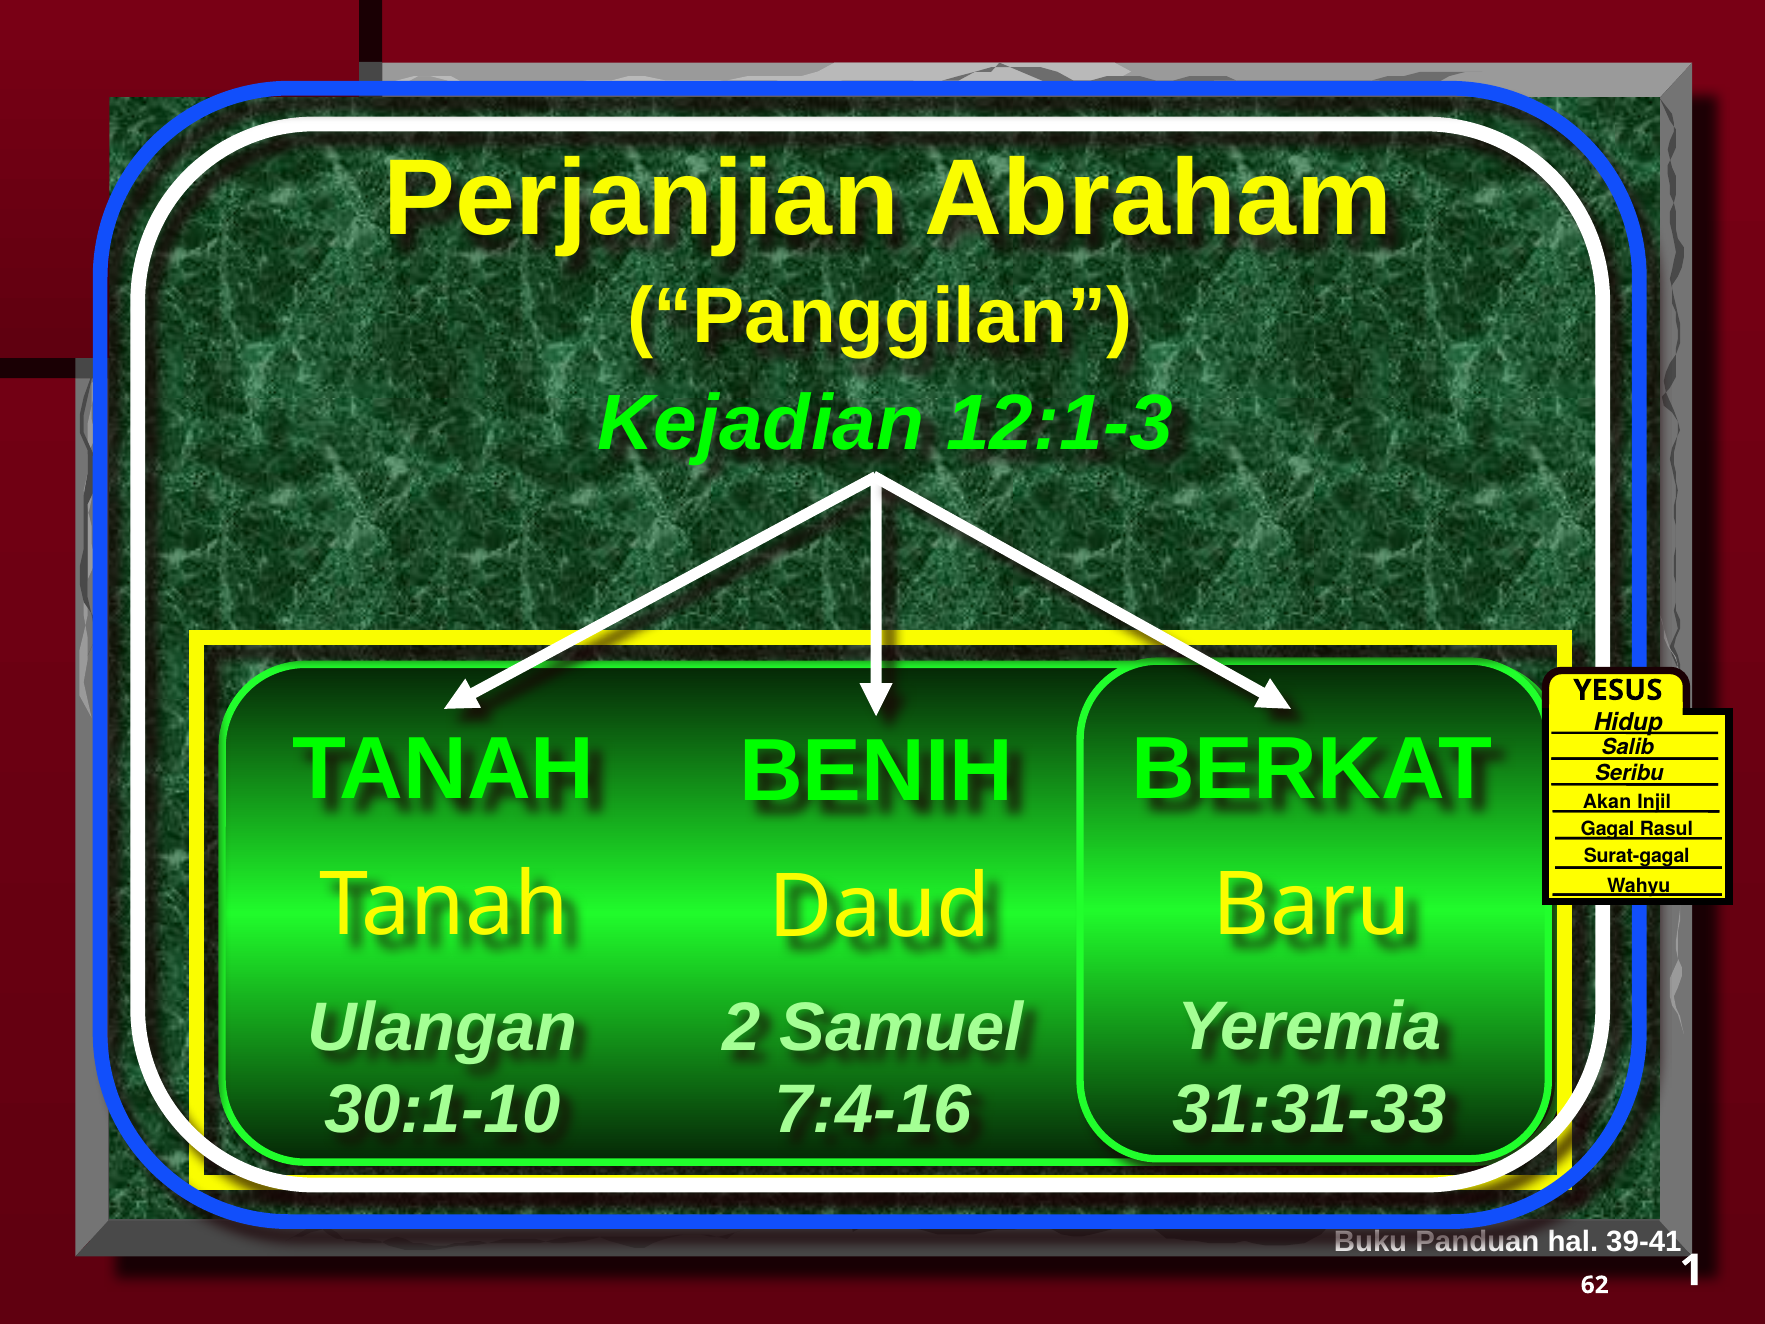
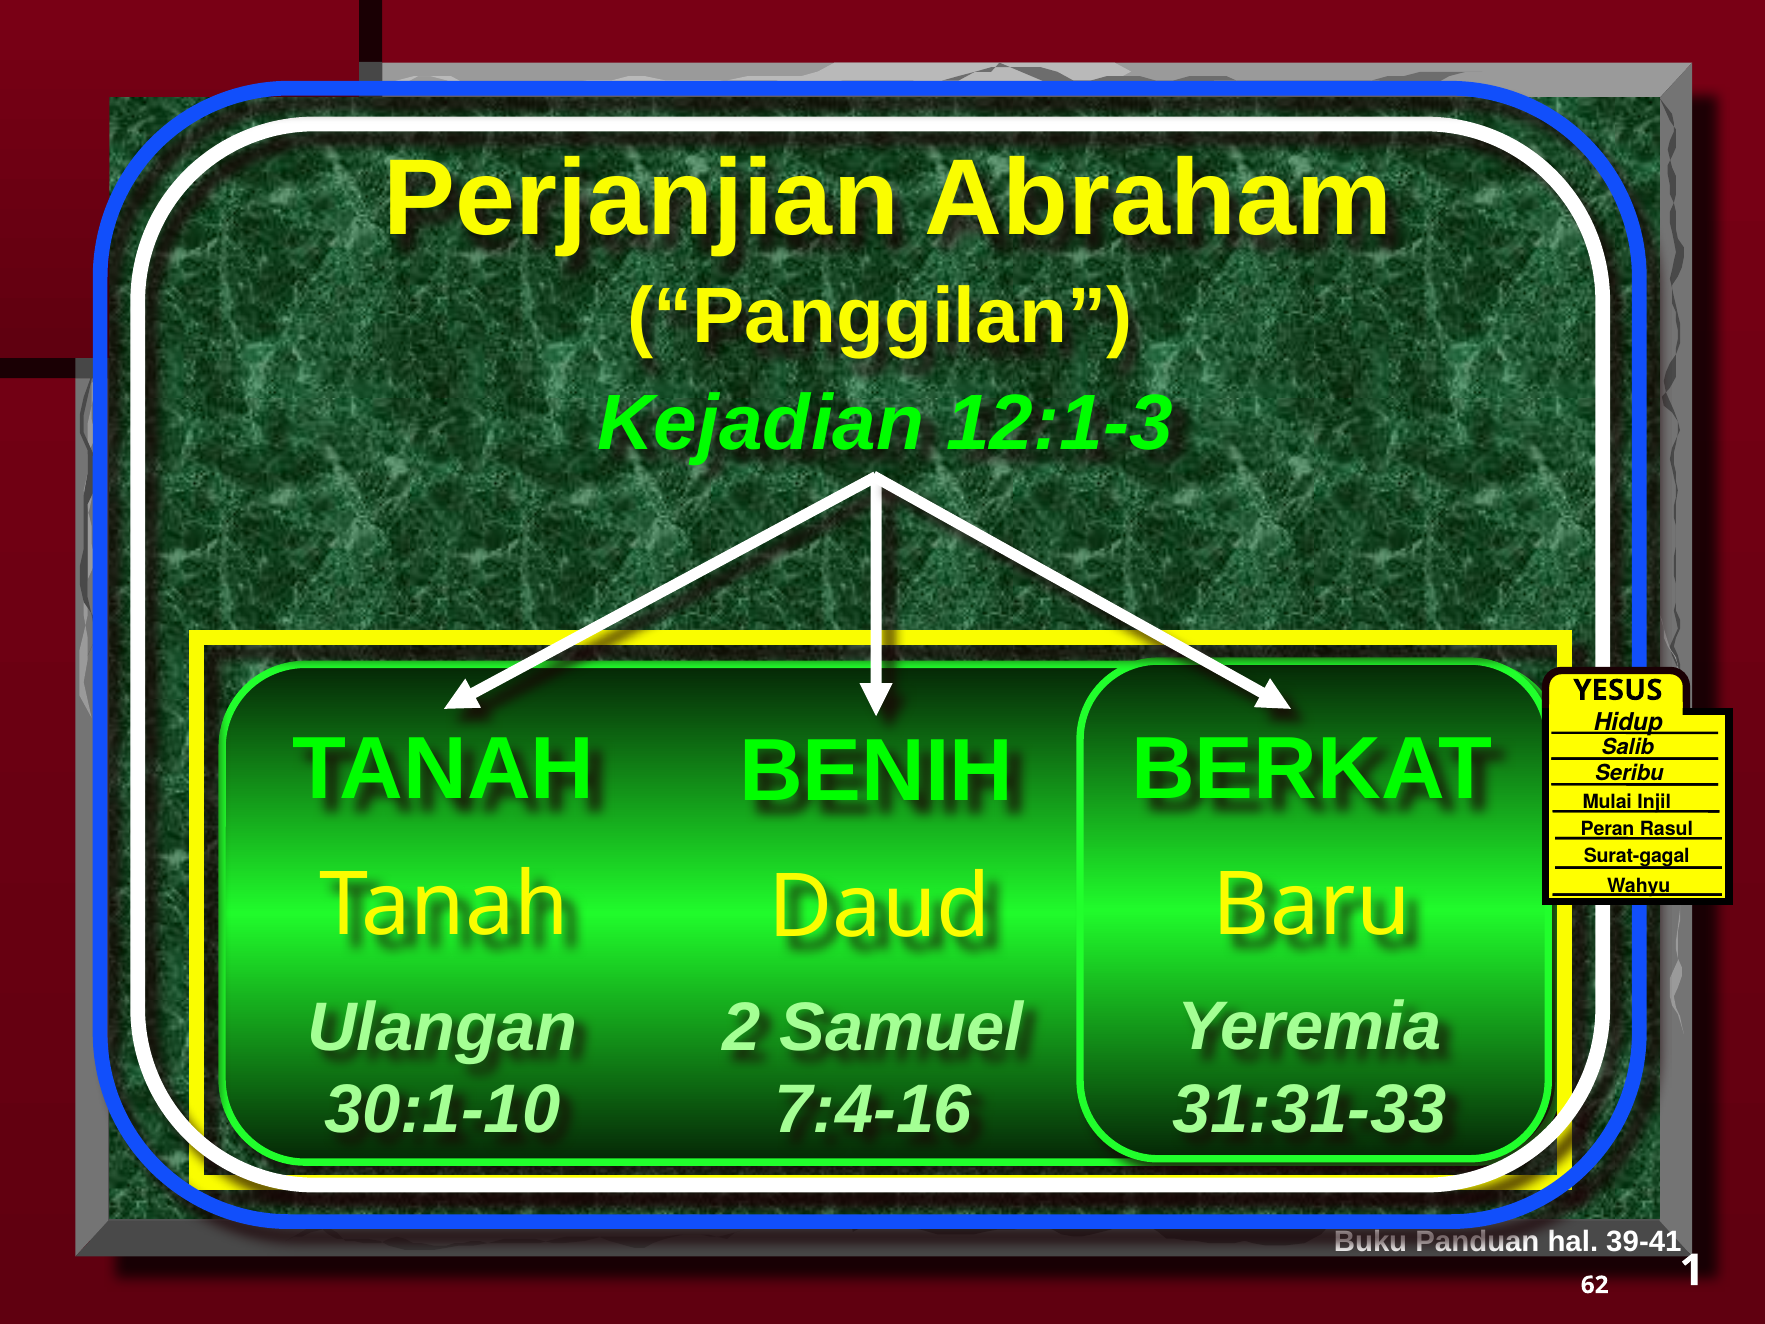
Akan: Akan -> Mulai (1607, 802)
Gagal: Gagal -> Peran (1608, 829)
